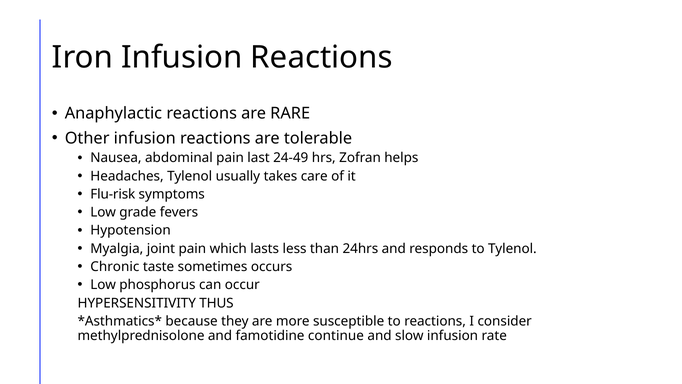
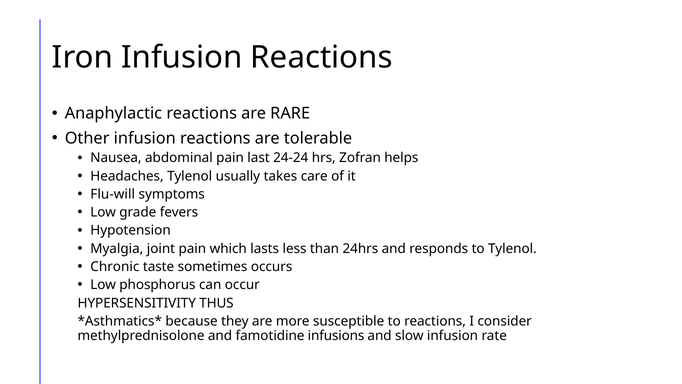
24-49: 24-49 -> 24-24 (291, 158)
Flu-risk: Flu-risk -> Flu-will (113, 194)
continue: continue -> infusions (336, 336)
